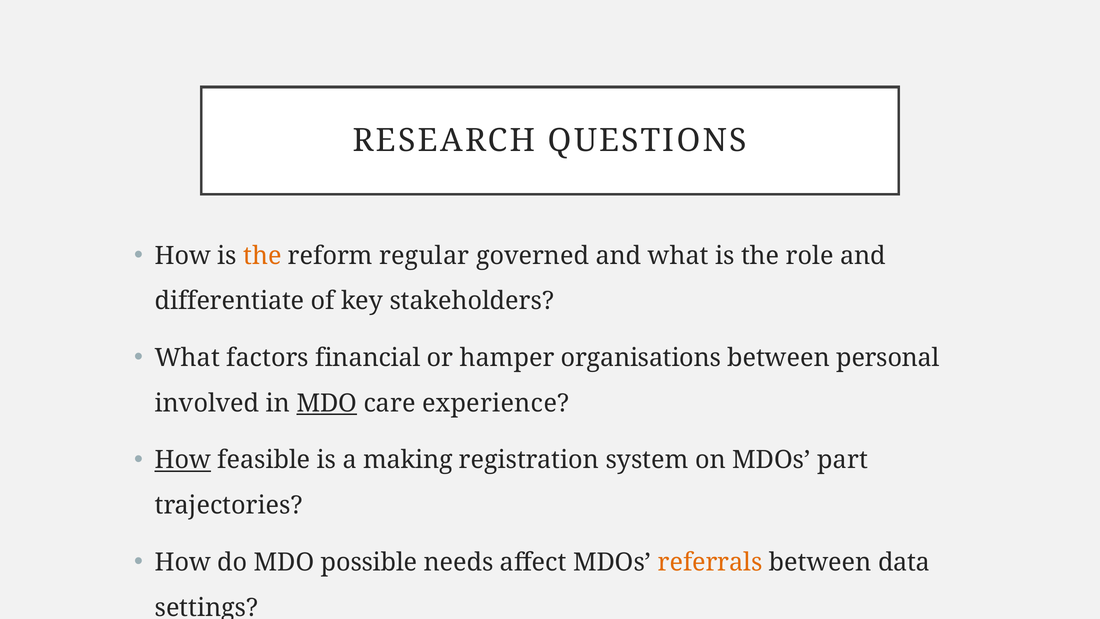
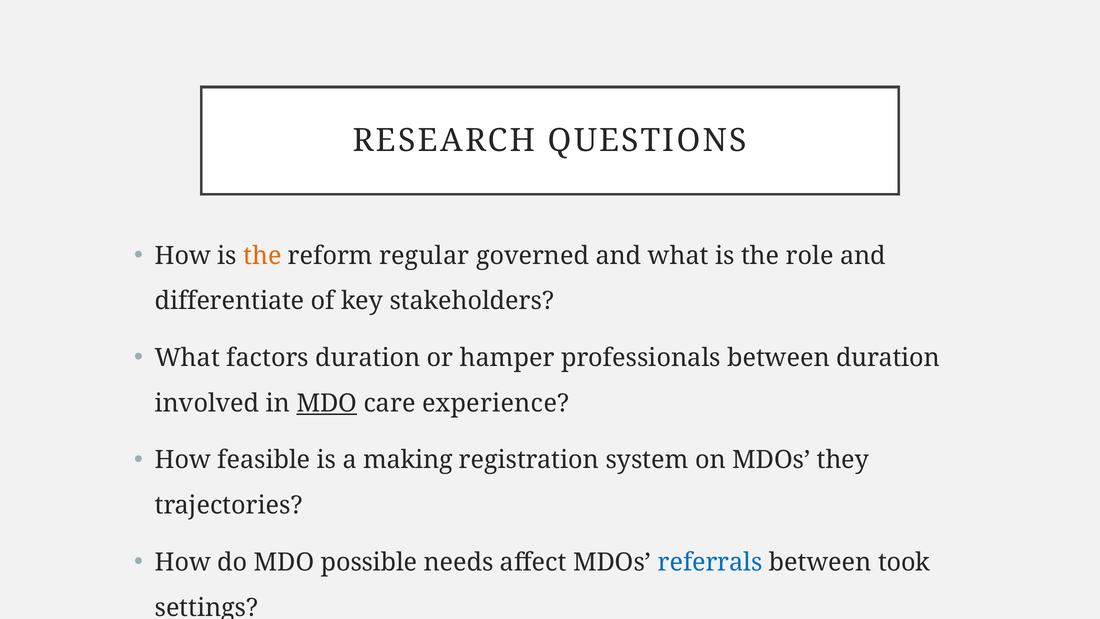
factors financial: financial -> duration (368, 358)
organisations: organisations -> professionals (641, 358)
between personal: personal -> duration (888, 358)
How underline: present -> none (183, 460)
part: part -> they (843, 460)
referrals colour: orange -> blue (710, 562)
data: data -> took (904, 562)
